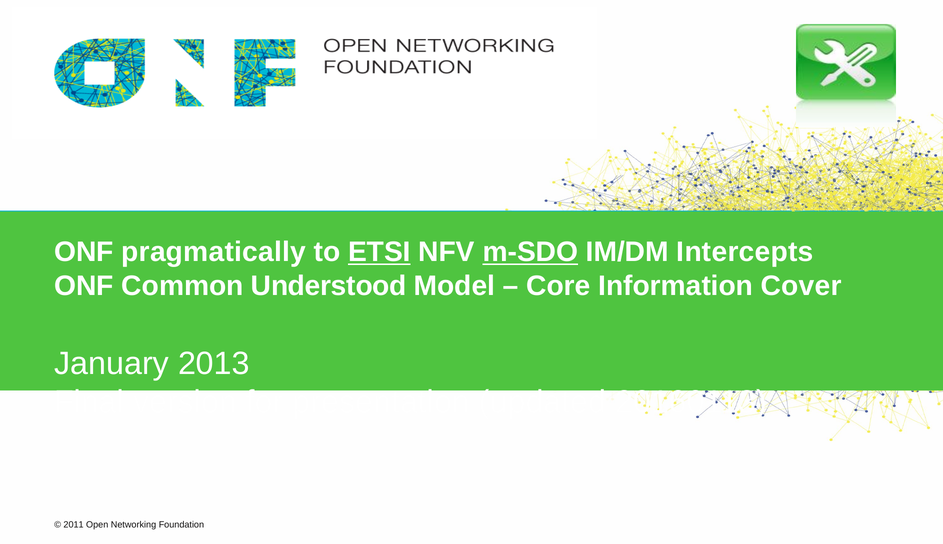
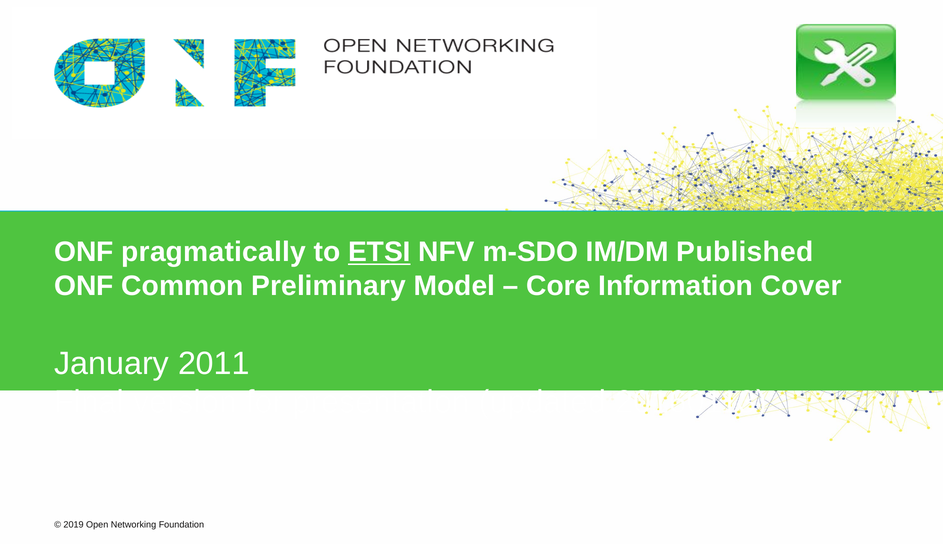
m-SDO underline: present -> none (530, 252)
Intercepts: Intercepts -> Published (745, 252)
Understood: Understood -> Preliminary (329, 286)
2013: 2013 -> 2011 (214, 364)
2011: 2011 -> 2019 (74, 525)
